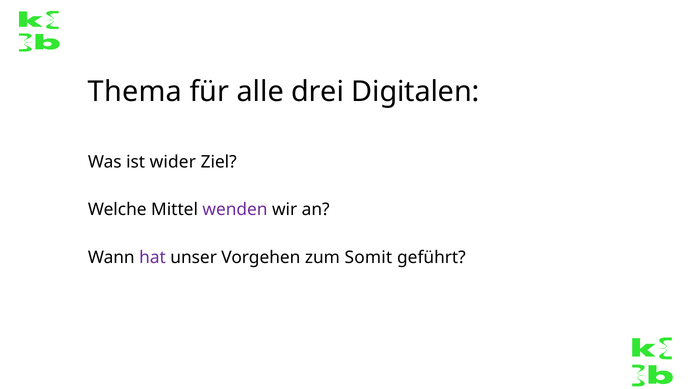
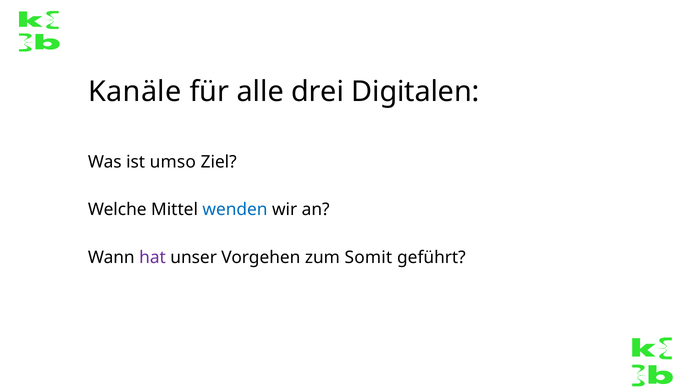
Thema: Thema -> Kanäle (135, 92)
wider: wider -> umso (173, 162)
wenden colour: purple -> blue (235, 210)
